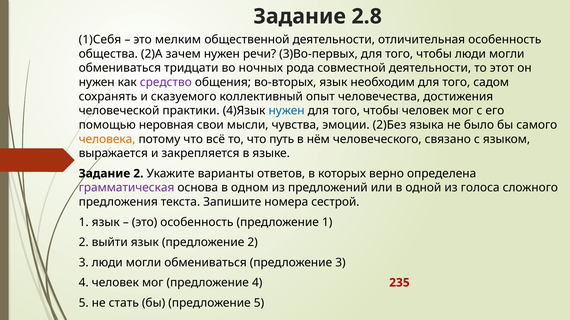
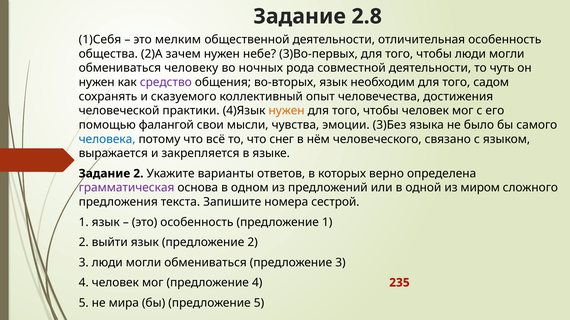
речи: речи -> небе (259, 54)
тридцати: тридцати -> человеку (191, 68)
этот: этот -> чуть (502, 68)
нужен colour: blue -> orange (287, 111)
неровная: неровная -> фалангой (166, 125)
2)Без: 2)Без -> 3)Без (390, 125)
человека colour: orange -> blue (107, 139)
путь: путь -> снег (282, 139)
голоса: голоса -> миром (480, 188)
стать: стать -> мира (124, 303)
